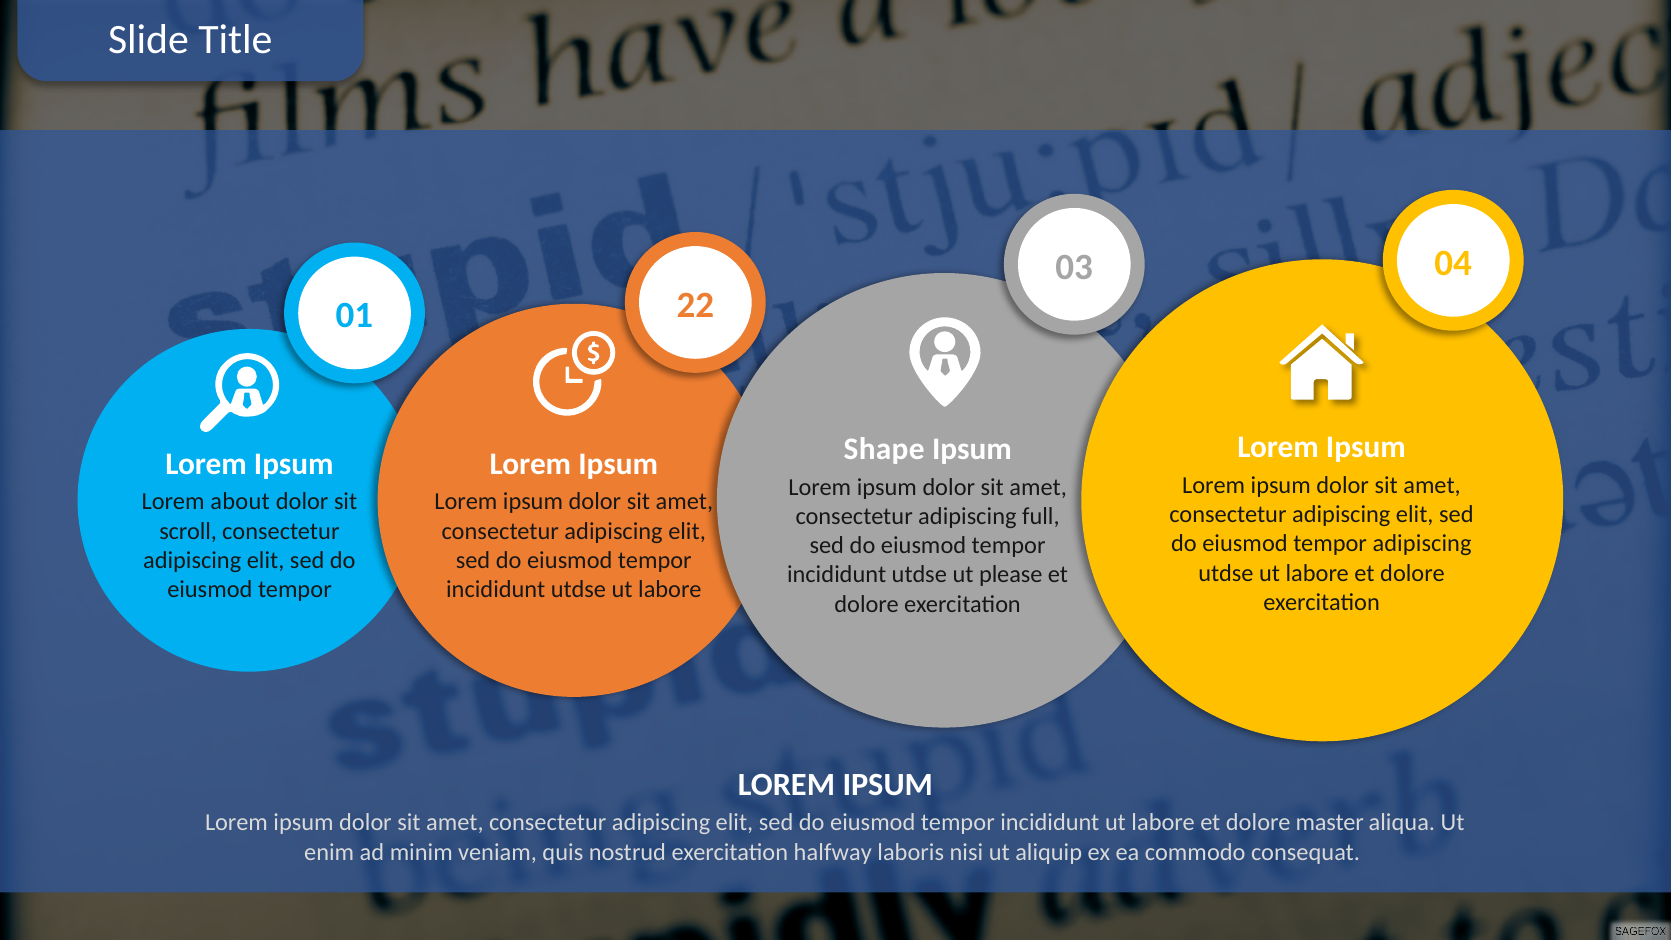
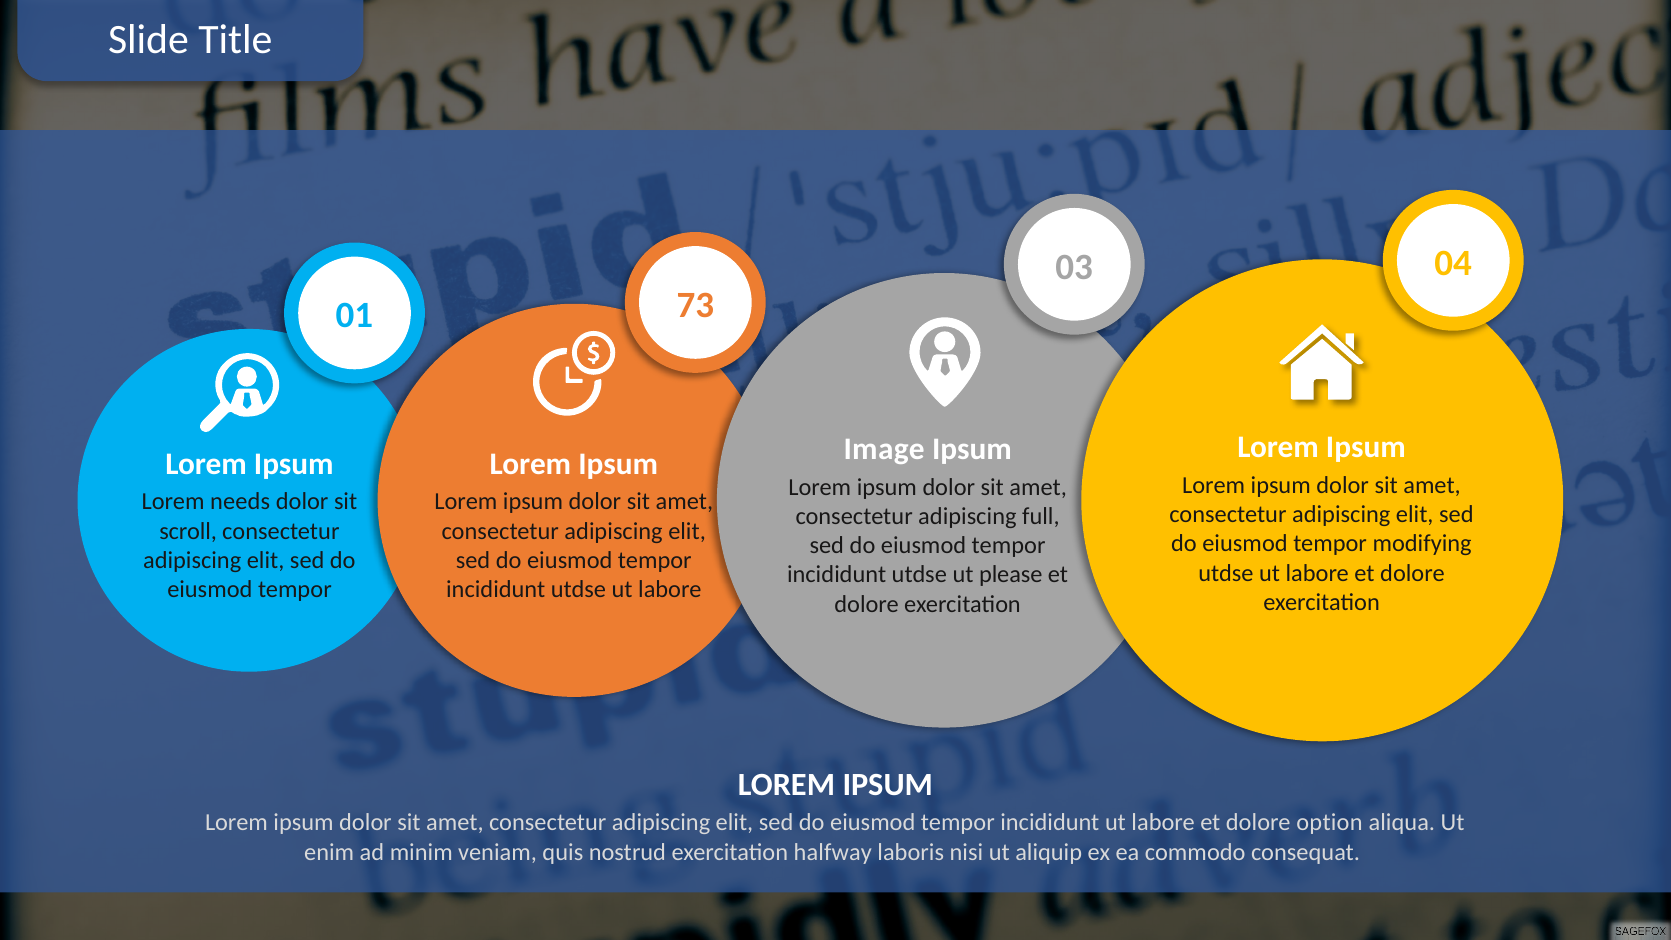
22: 22 -> 73 (695, 305)
Shape: Shape -> Image (884, 449)
about: about -> needs (240, 502)
tempor adipiscing: adipiscing -> modifying (1422, 544)
master: master -> option (1330, 823)
